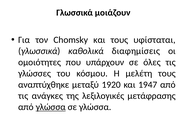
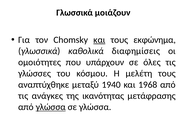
και underline: none -> present (99, 40)
υφίσταται: υφίσταται -> εκφώνημα (155, 40)
1920: 1920 -> 1940 (111, 85)
1947: 1947 -> 1968 (148, 85)
λεξιλογικές: λεξιλογικές -> ικανότητας (103, 96)
